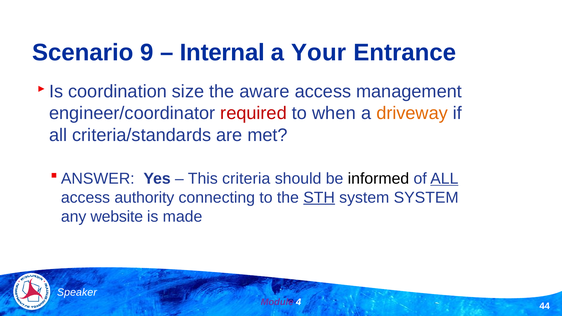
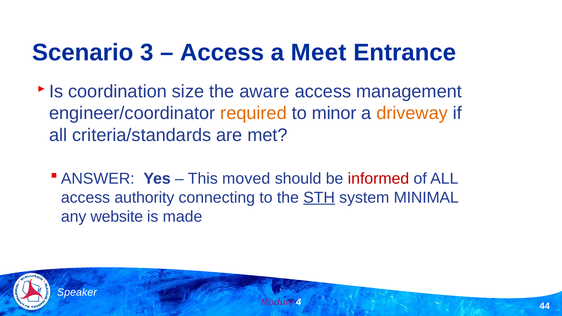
9: 9 -> 3 (147, 53)
Internal: Internal -> Access (222, 53)
Your: Your -> Meet (319, 53)
required colour: red -> orange (254, 113)
when: when -> minor (334, 113)
criteria: criteria -> moved (246, 179)
informed colour: black -> red (378, 179)
ALL underline: present -> none (444, 179)
system SYSTEM: SYSTEM -> MINIMAL (426, 198)
